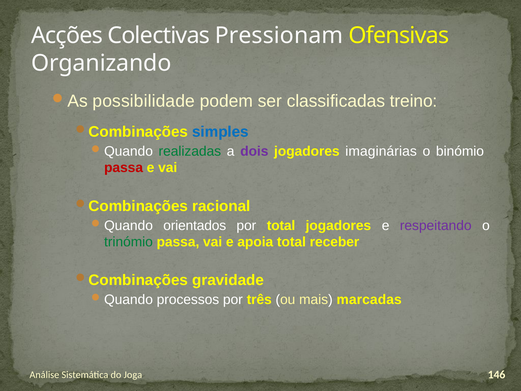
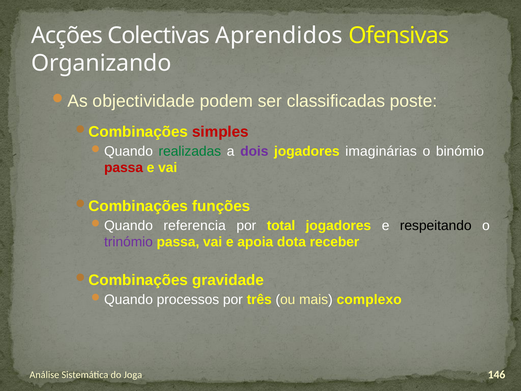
Pressionam: Pressionam -> Aprendidos (279, 35)
possibilidade: possibilidade -> objectividade (144, 101)
treino: treino -> poste (414, 101)
simples colour: blue -> red (220, 132)
racional: racional -> funções (221, 206)
orientados: orientados -> referencia (195, 225)
respeitando colour: purple -> black (436, 225)
trinómio colour: green -> purple (129, 242)
apoia total: total -> dota (291, 242)
marcadas: marcadas -> complexo (369, 300)
